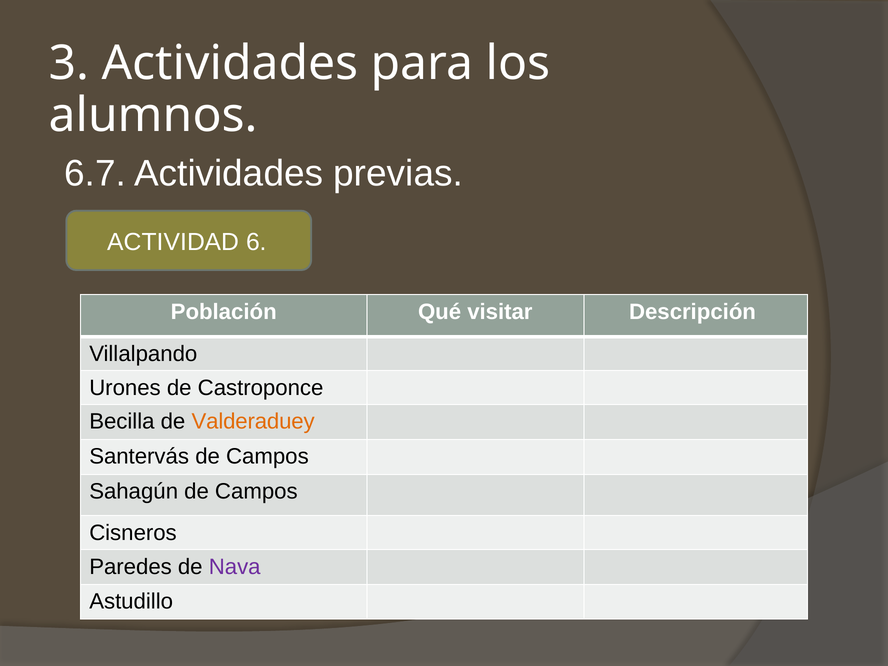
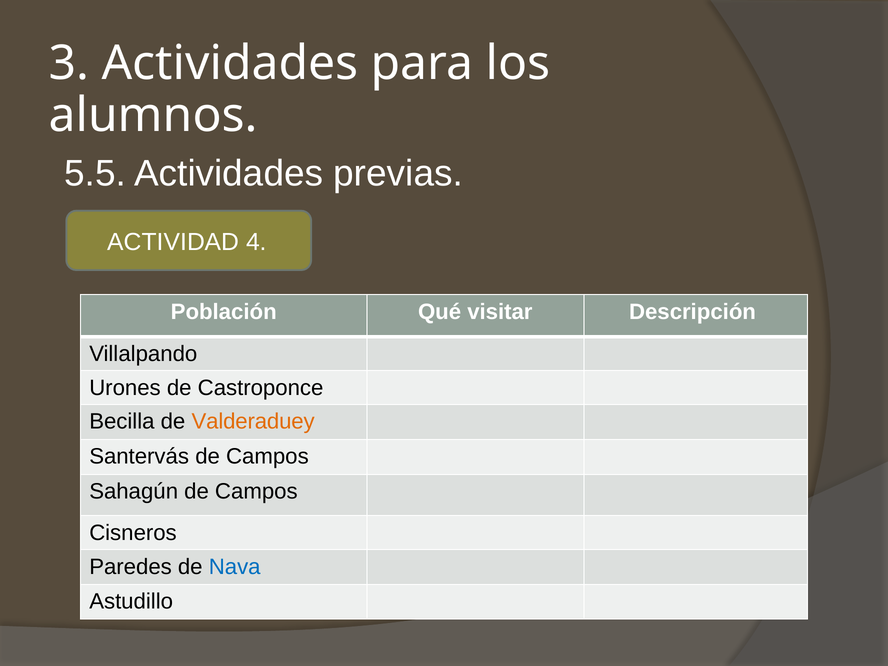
6.7: 6.7 -> 5.5 (95, 173)
6: 6 -> 4 (256, 242)
Nava colour: purple -> blue (235, 567)
